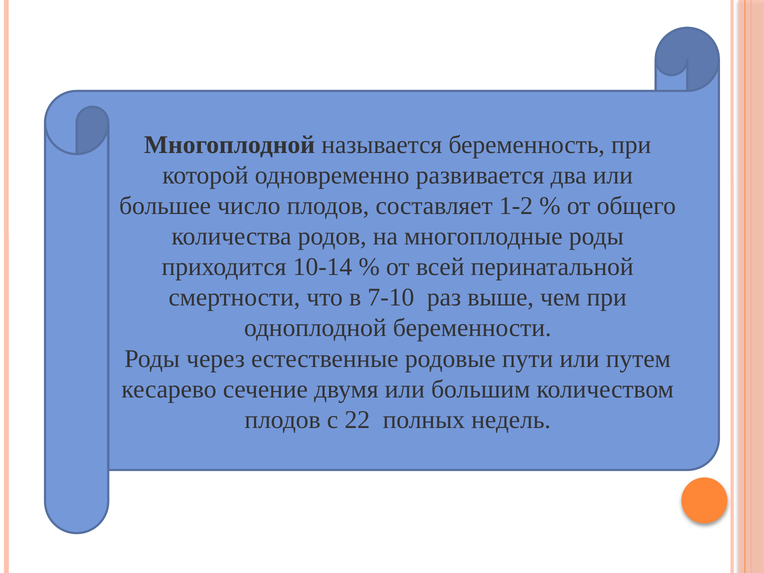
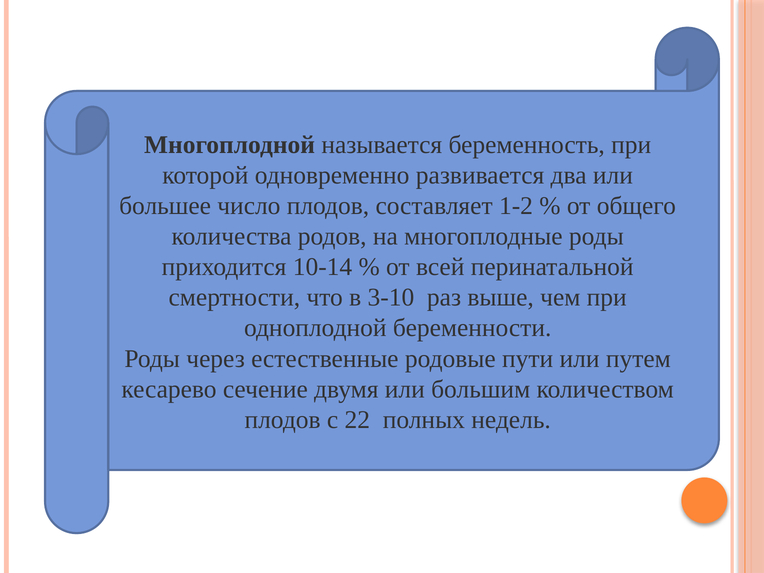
7-10: 7-10 -> 3-10 (391, 297)
